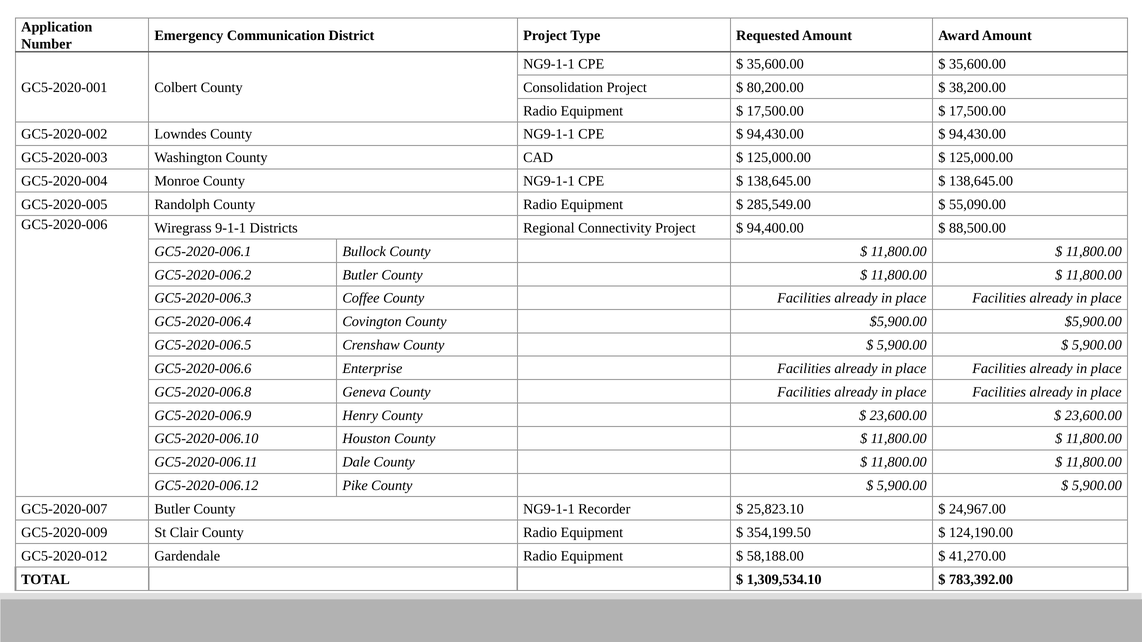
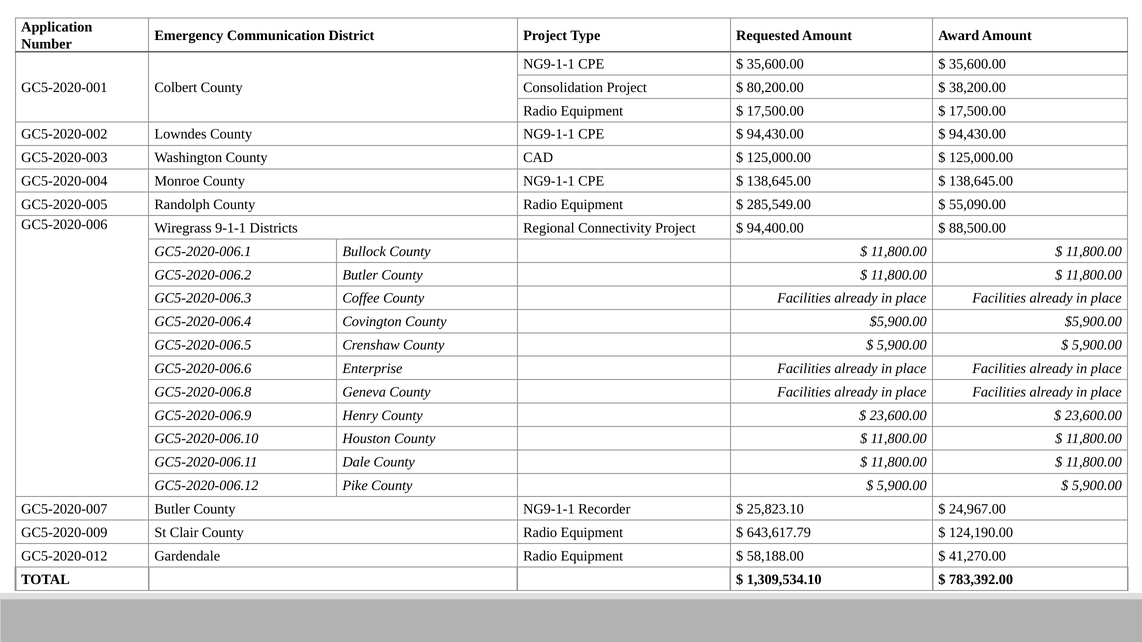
354,199.50: 354,199.50 -> 643,617.79 (779, 533)
